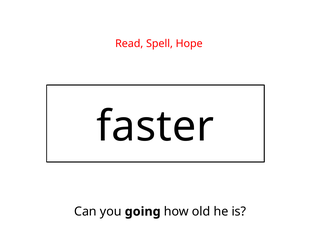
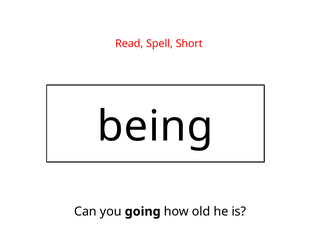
Hope: Hope -> Short (189, 43)
faster: faster -> being (155, 126)
